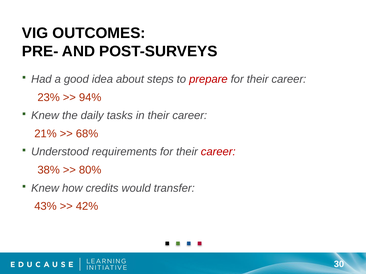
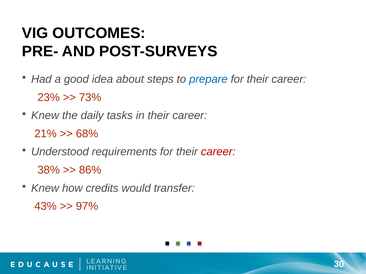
prepare colour: red -> blue (208, 79)
94%: 94% -> 73% (90, 98)
80%: 80% -> 86% (90, 170)
42%: 42% -> 97% (87, 207)
